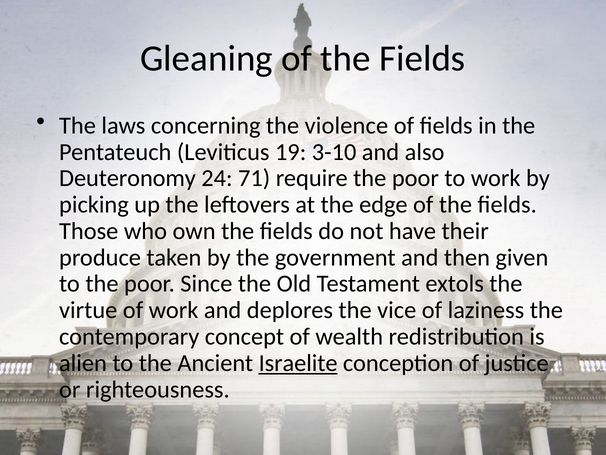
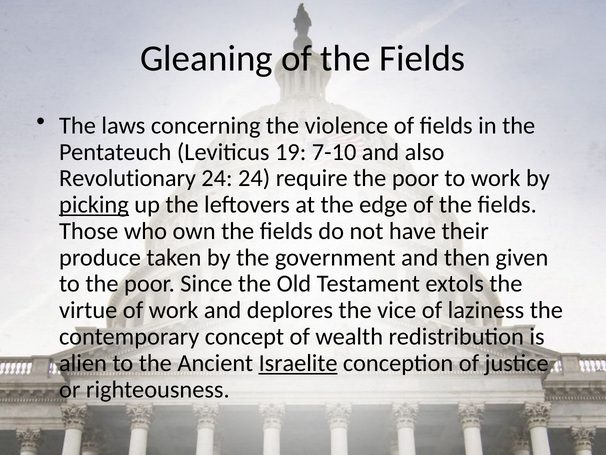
3-10: 3-10 -> 7-10 (334, 152)
Deuteronomy: Deuteronomy -> Revolutionary (128, 178)
24 71: 71 -> 24 (254, 178)
picking underline: none -> present (94, 205)
